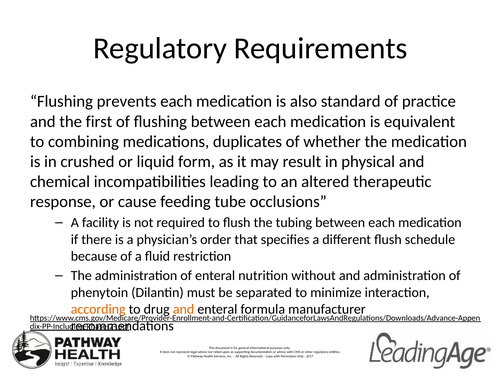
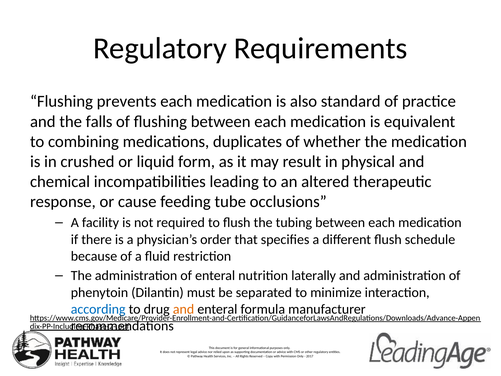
first: first -> falls (99, 121)
without: without -> laterally (314, 276)
according colour: orange -> blue (98, 309)
